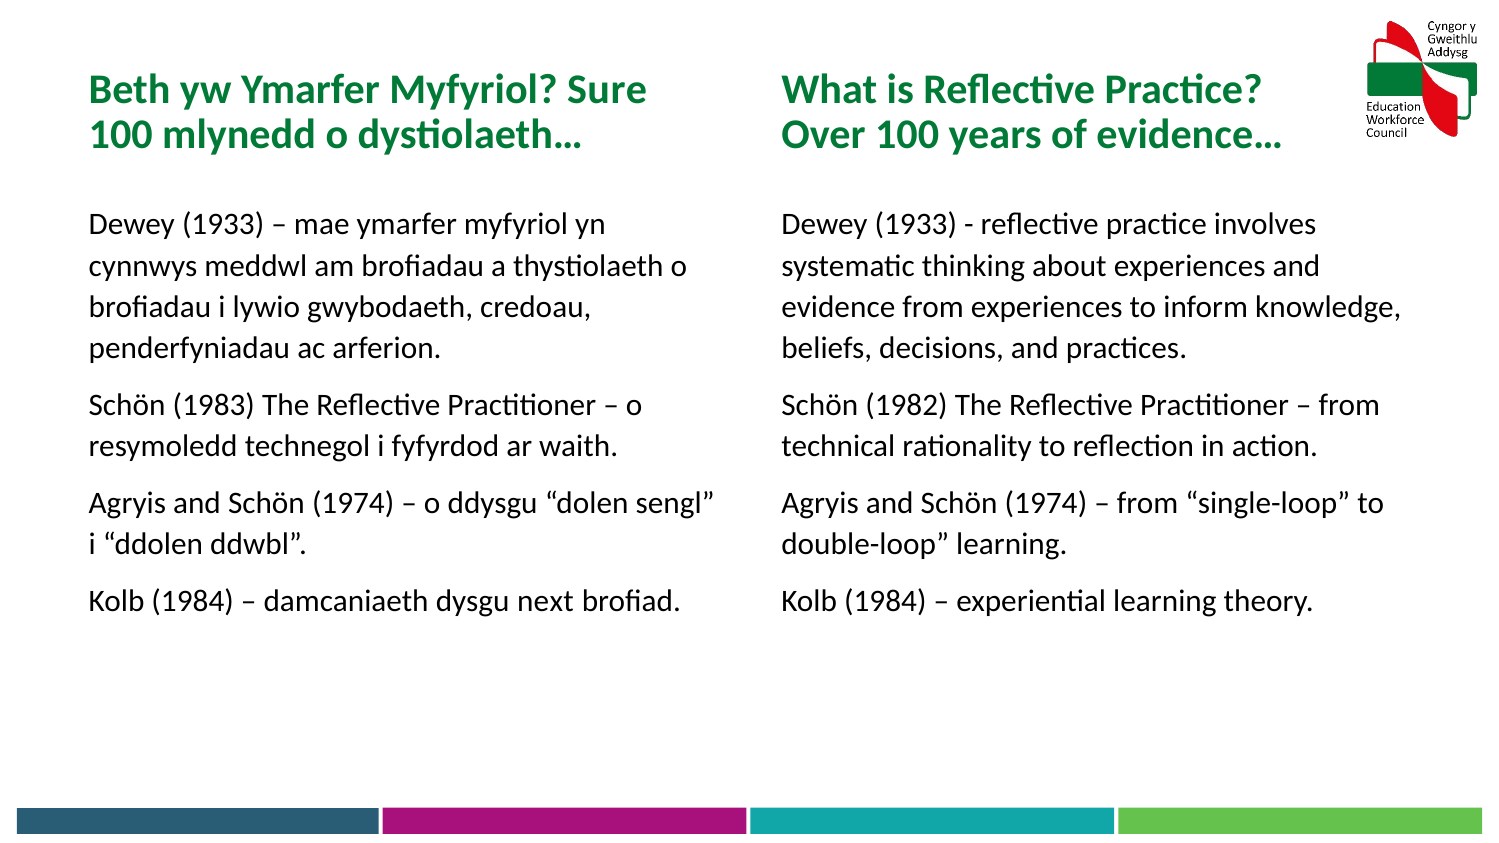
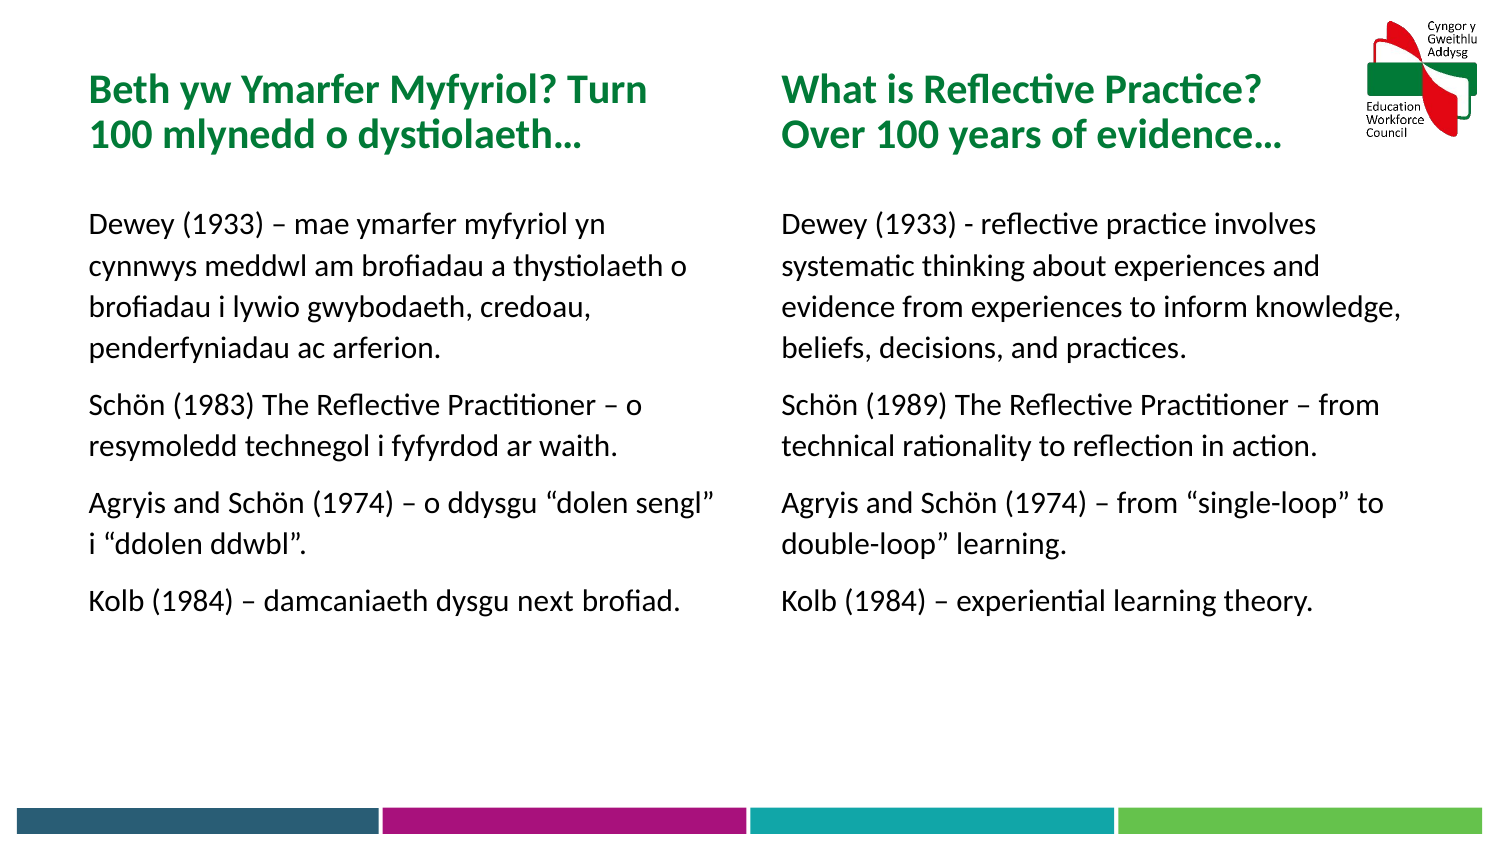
Sure: Sure -> Turn (607, 89)
1982: 1982 -> 1989 (906, 405)
